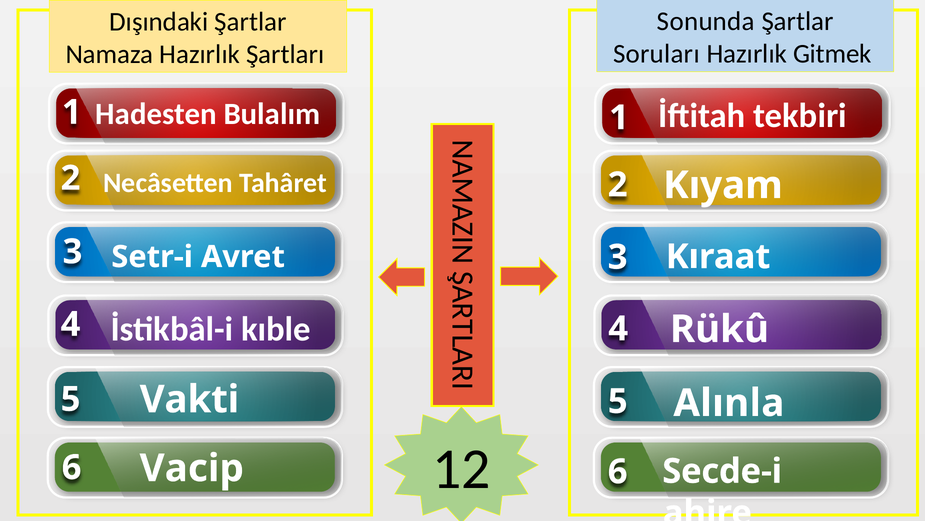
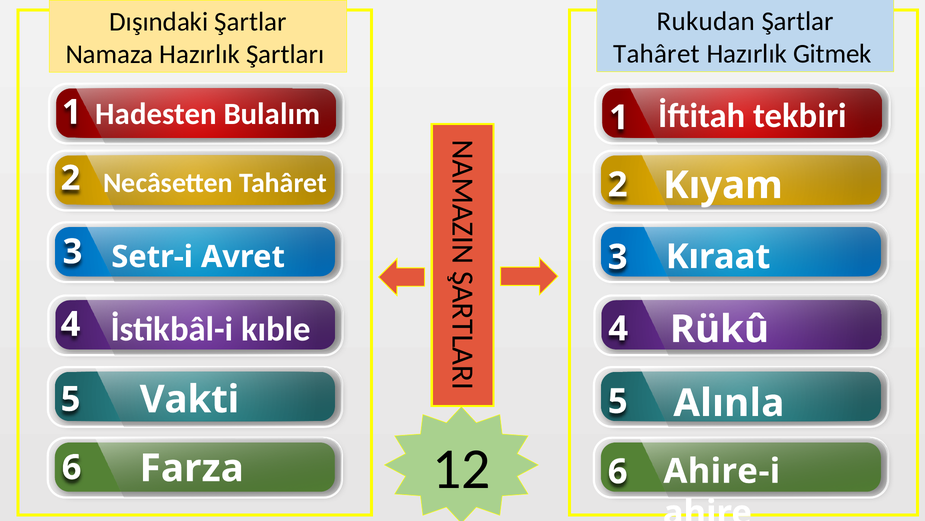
Sonunda: Sonunda -> Rukudan (706, 22)
Soruları: Soruları -> Tahâret (656, 54)
Vacip: Vacip -> Farza (192, 468)
Secde-i: Secde-i -> Ahire-i (722, 471)
